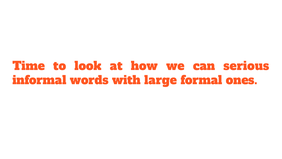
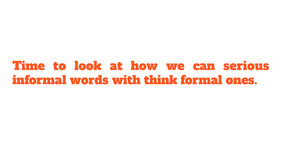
large: large -> think (161, 80)
